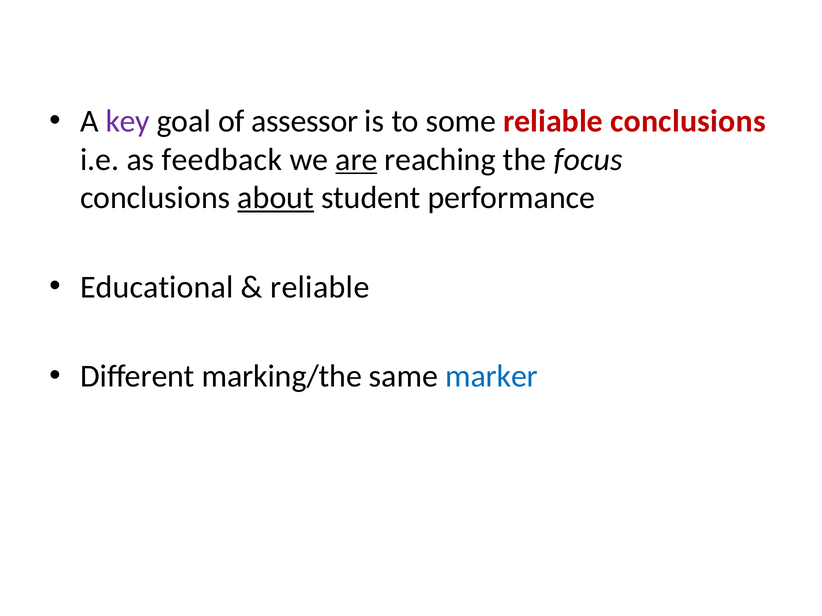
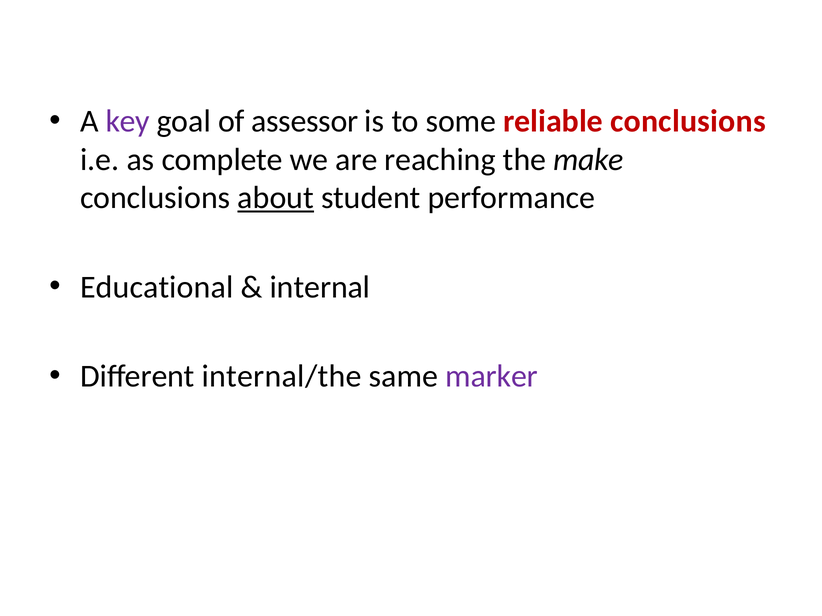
feedback: feedback -> complete (222, 160)
are underline: present -> none (356, 160)
focus: focus -> make (588, 160)
reliable: reliable -> internal (320, 287)
marking/the: marking/the -> internal/the (282, 377)
marker colour: blue -> purple (492, 377)
